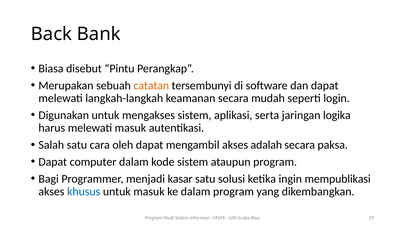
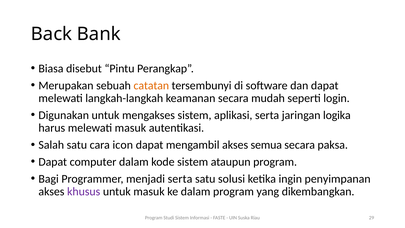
oleh: oleh -> icon (123, 145)
adalah: adalah -> semua (266, 145)
menjadi kasar: kasar -> serta (180, 179)
mempublikasi: mempublikasi -> penyimpanan (338, 179)
khusus colour: blue -> purple (84, 191)
